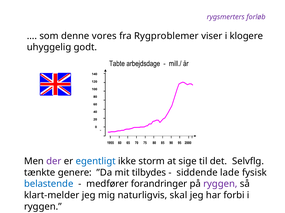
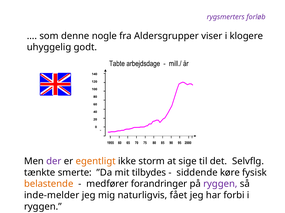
vores: vores -> nogle (104, 36)
Rygproblemer: Rygproblemer -> Aldersgrupper (166, 36)
egentligt colour: blue -> orange (96, 162)
genere: genere -> smerte (75, 173)
lade: lade -> køre (230, 173)
belastende colour: blue -> orange (49, 185)
klart-melder: klart-melder -> inde-melder (52, 196)
skal: skal -> fået (178, 196)
